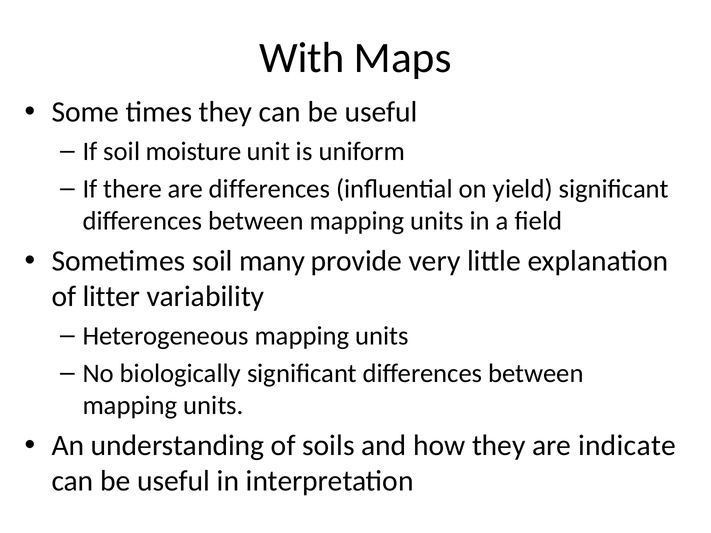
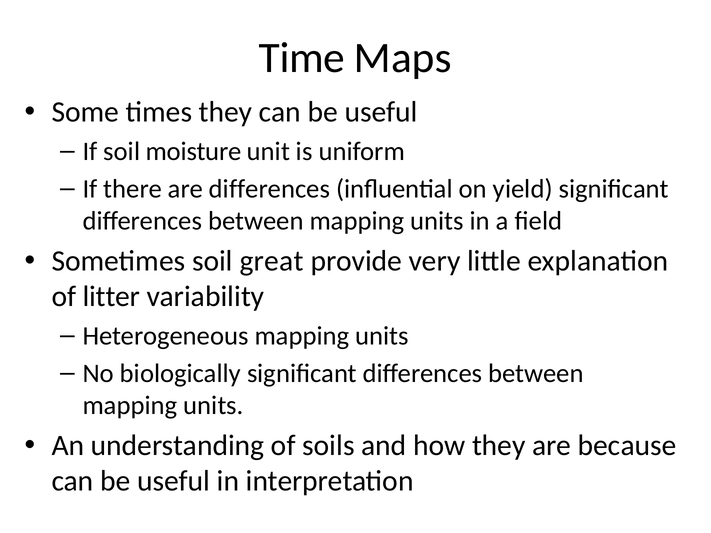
With: With -> Time (302, 58)
many: many -> great (272, 261)
indicate: indicate -> because (627, 446)
